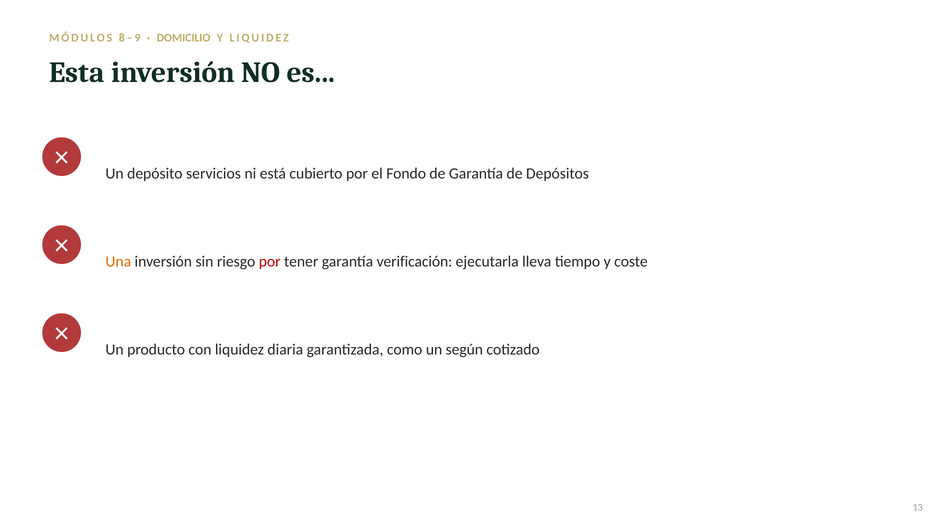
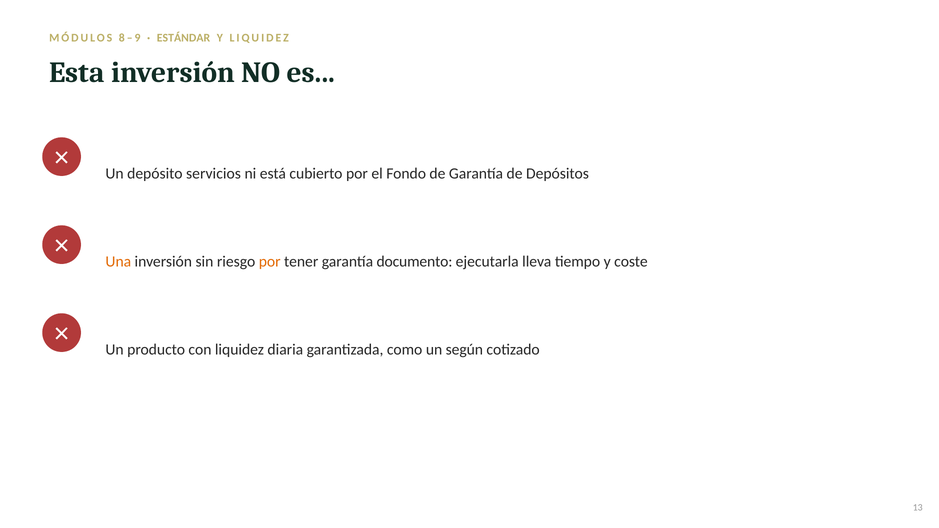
DOMICILIO: DOMICILIO -> ESTÁNDAR (183, 38)
por colour: red -> orange (270, 262)
verificación: verificación -> documento (415, 262)
